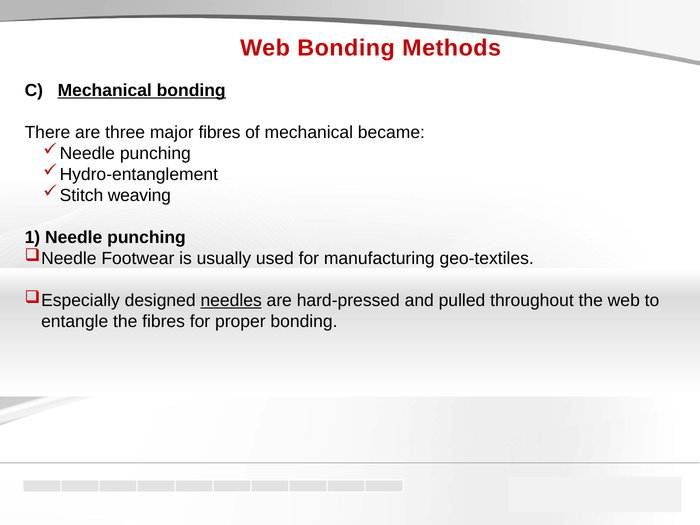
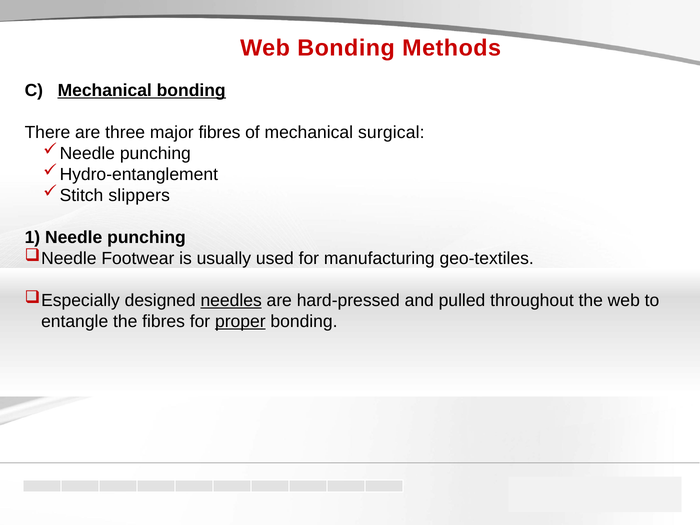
became: became -> surgical (391, 132)
weaving: weaving -> slippers (139, 195)
proper underline: none -> present (240, 321)
